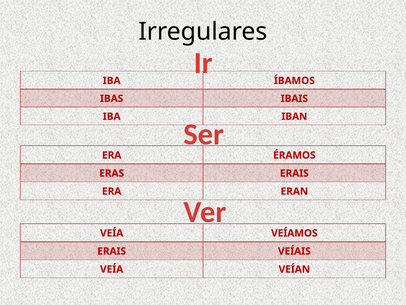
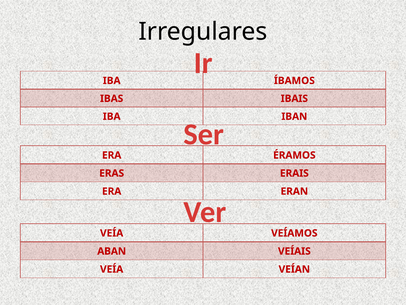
ERAIS: ERAIS -> ABAN (112, 251)
